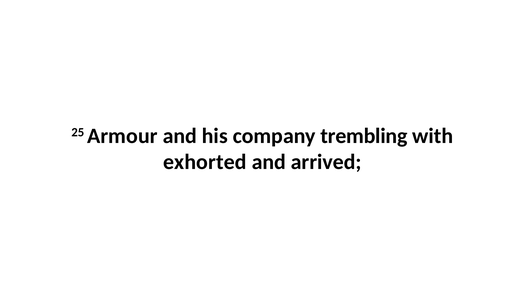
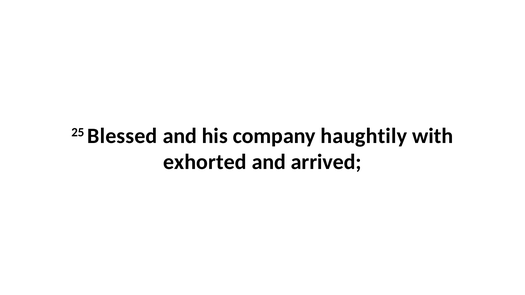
Armour: Armour -> Blessed (122, 136)
trembling: trembling -> haughtily (364, 136)
